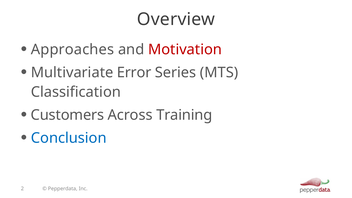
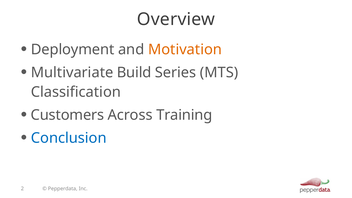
Approaches: Approaches -> Deployment (73, 50)
Motivation colour: red -> orange (185, 50)
Error: Error -> Build (134, 73)
